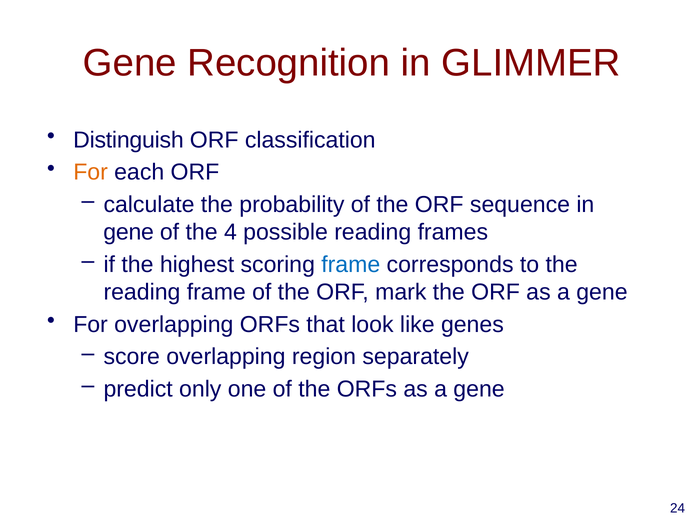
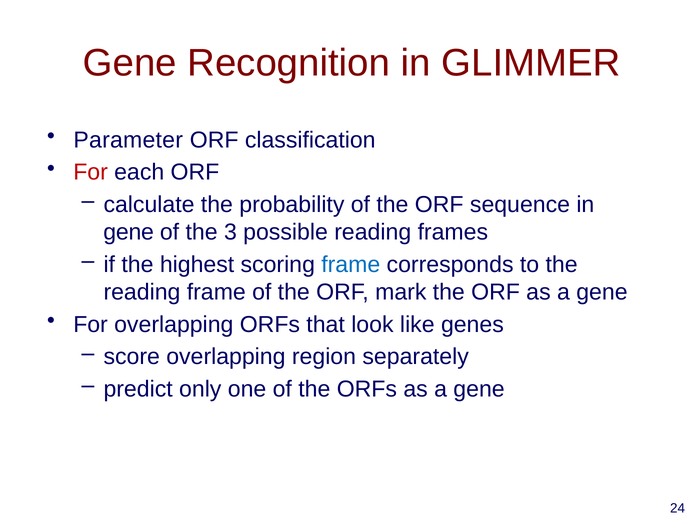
Distinguish: Distinguish -> Parameter (128, 140)
For colour: orange -> red (91, 172)
4: 4 -> 3 (230, 232)
